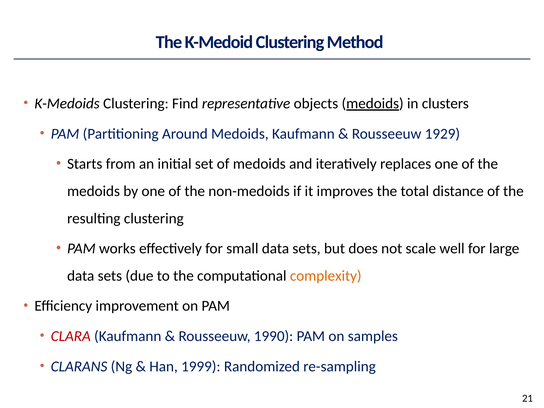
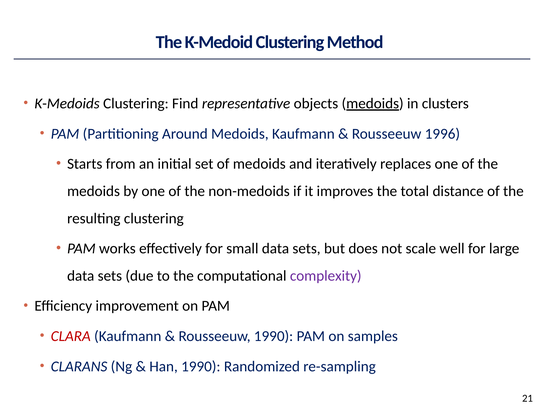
1929: 1929 -> 1996 (442, 134)
complexity colour: orange -> purple (326, 276)
Han 1999: 1999 -> 1990 (201, 366)
